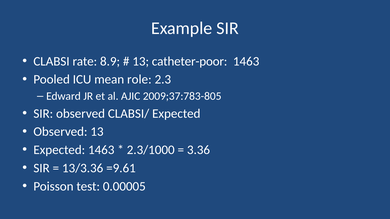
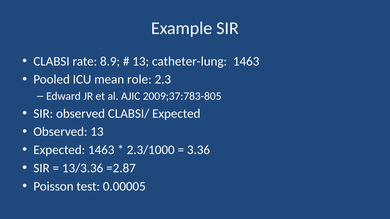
catheter-poor: catheter-poor -> catheter-lung (190, 61)
=9.61: =9.61 -> =2.87 (121, 168)
